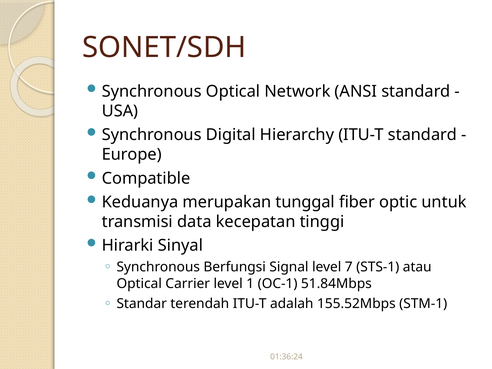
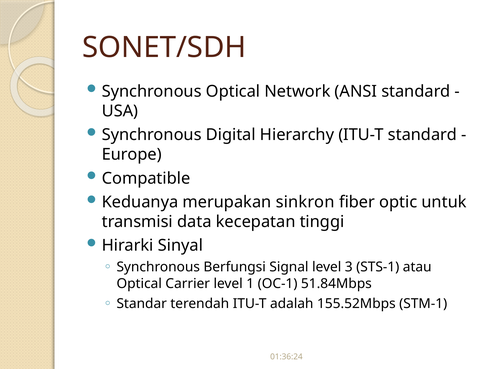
tunggal: tunggal -> sinkron (305, 202)
7: 7 -> 3 (349, 267)
